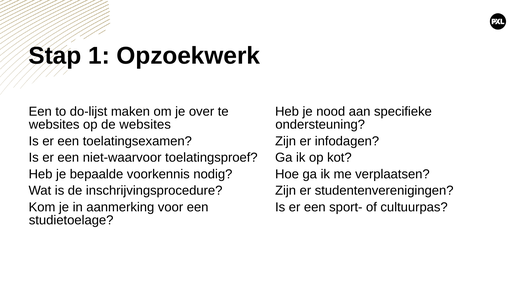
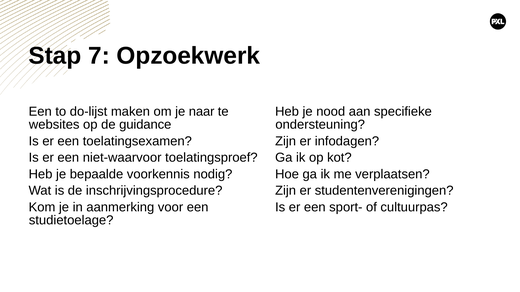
1: 1 -> 7 (99, 56)
over: over -> naar (202, 112)
de websites: websites -> guidance (145, 125)
